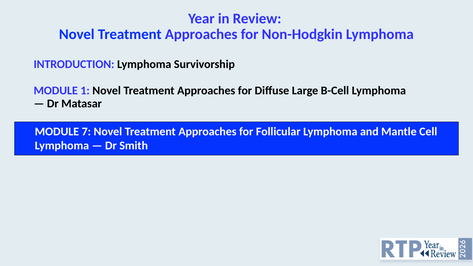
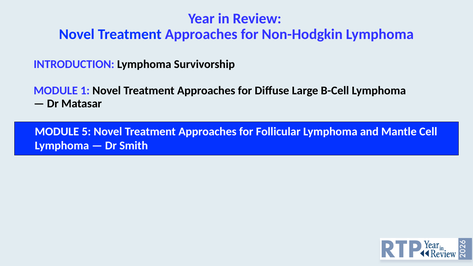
7: 7 -> 5 (86, 132)
